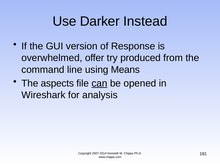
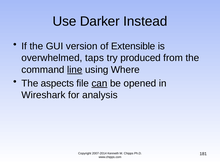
Response: Response -> Extensible (133, 46)
offer: offer -> taps (95, 58)
line underline: none -> present (75, 70)
Means: Means -> Where (125, 70)
